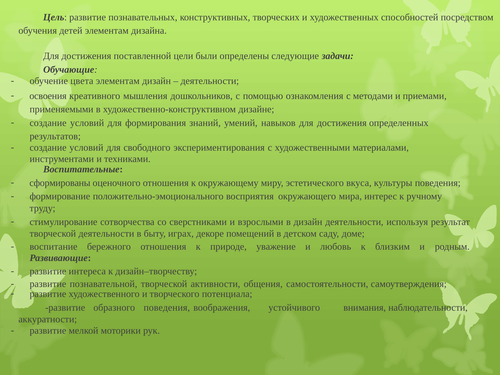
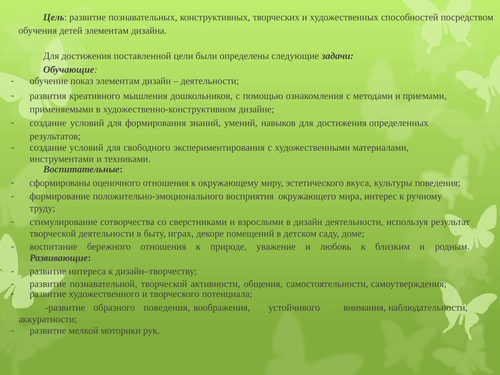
цвета: цвета -> показ (82, 81)
освоения: освоения -> развития (48, 96)
